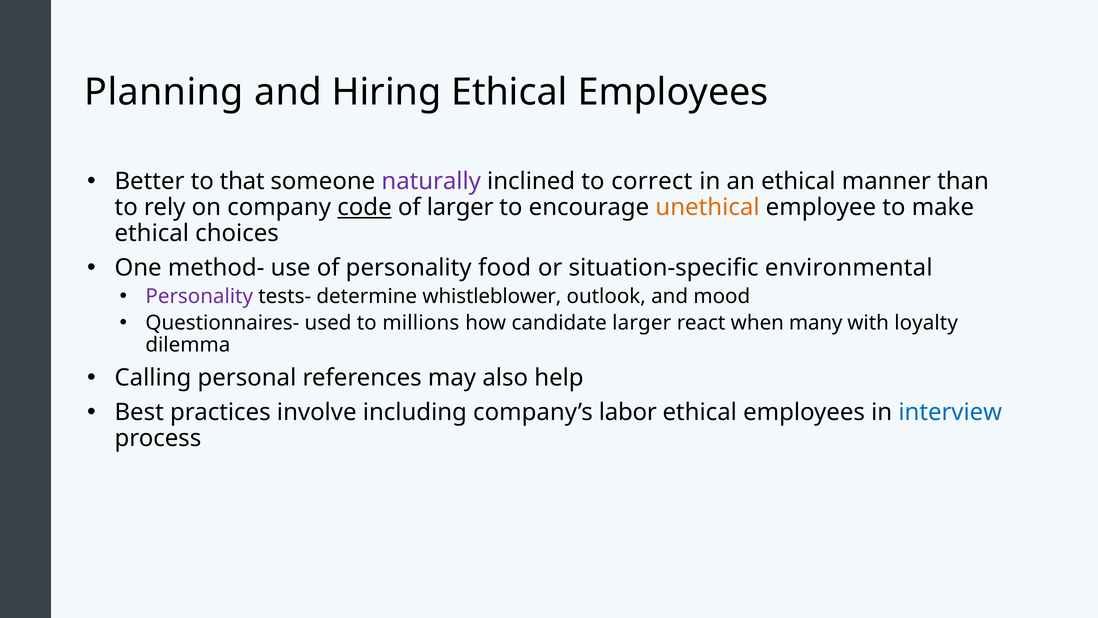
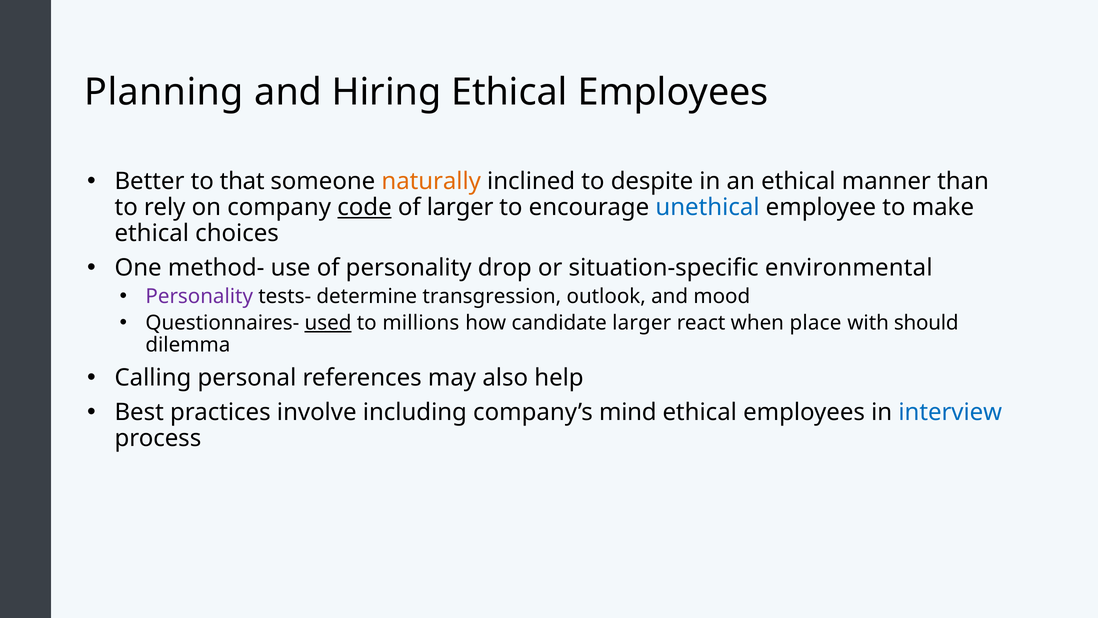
naturally colour: purple -> orange (431, 181)
correct: correct -> despite (652, 181)
unethical colour: orange -> blue (708, 207)
food: food -> drop (505, 268)
whistleblower: whistleblower -> transgression (492, 296)
used underline: none -> present (328, 323)
many: many -> place (815, 323)
loyalty: loyalty -> should (926, 323)
labor: labor -> mind (628, 412)
